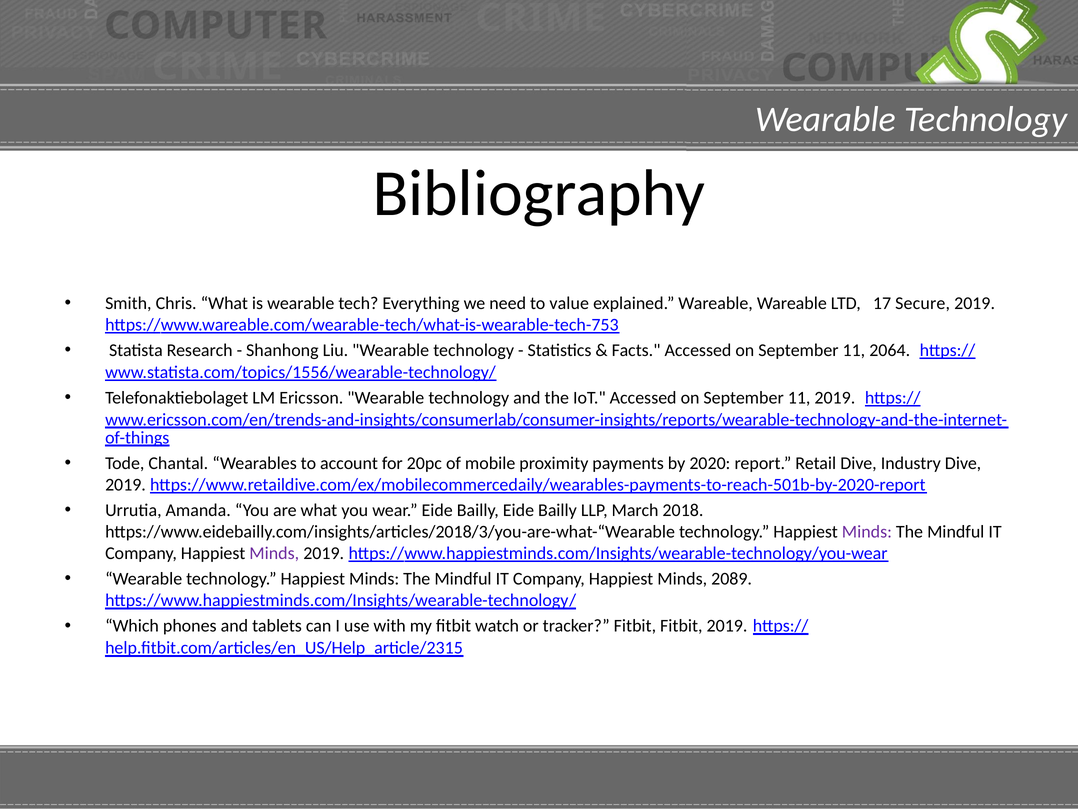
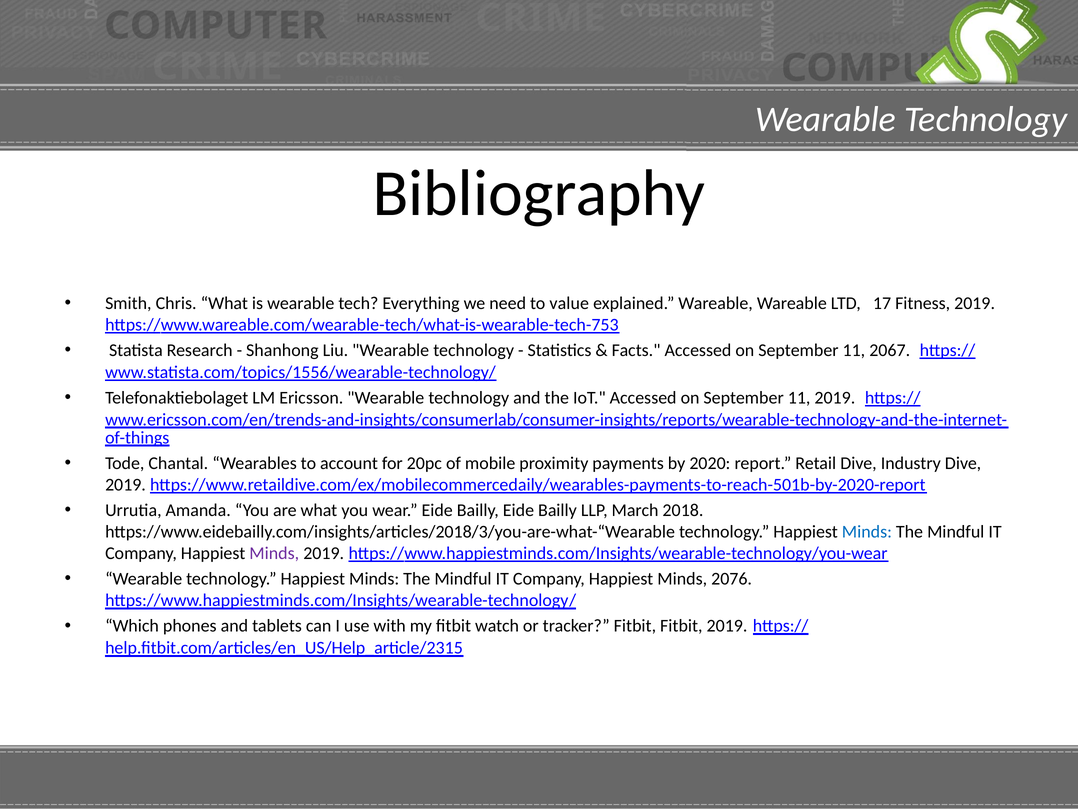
Secure: Secure -> Fitness (923, 303)
2064: 2064 -> 2067 (890, 350)
Minds colour: purple -> blue (867, 532)
2089: 2089 -> 2076 (732, 579)
